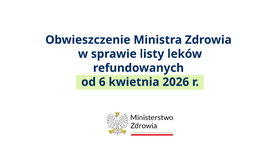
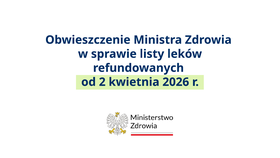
6: 6 -> 2 (102, 82)
